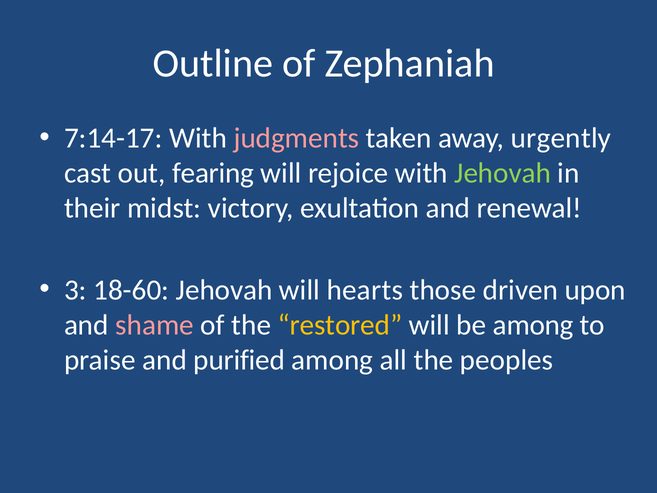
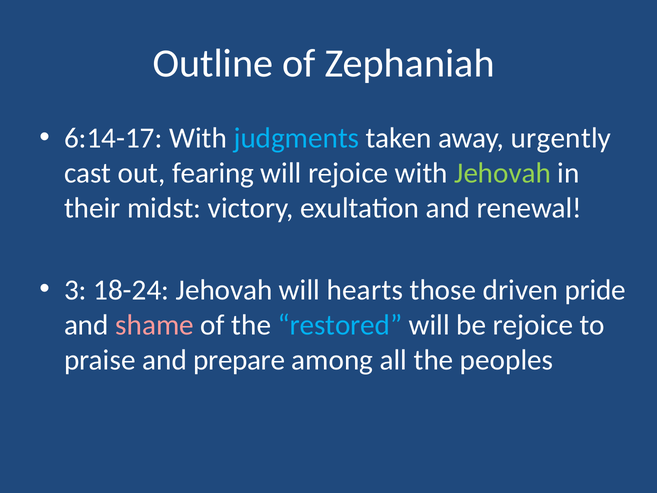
7:14-17: 7:14-17 -> 6:14-17 (113, 138)
judgments colour: pink -> light blue (296, 138)
18-60: 18-60 -> 18-24 (131, 290)
upon: upon -> pride (595, 290)
restored colour: yellow -> light blue (340, 325)
be among: among -> rejoice (533, 325)
purified: purified -> prepare (239, 360)
